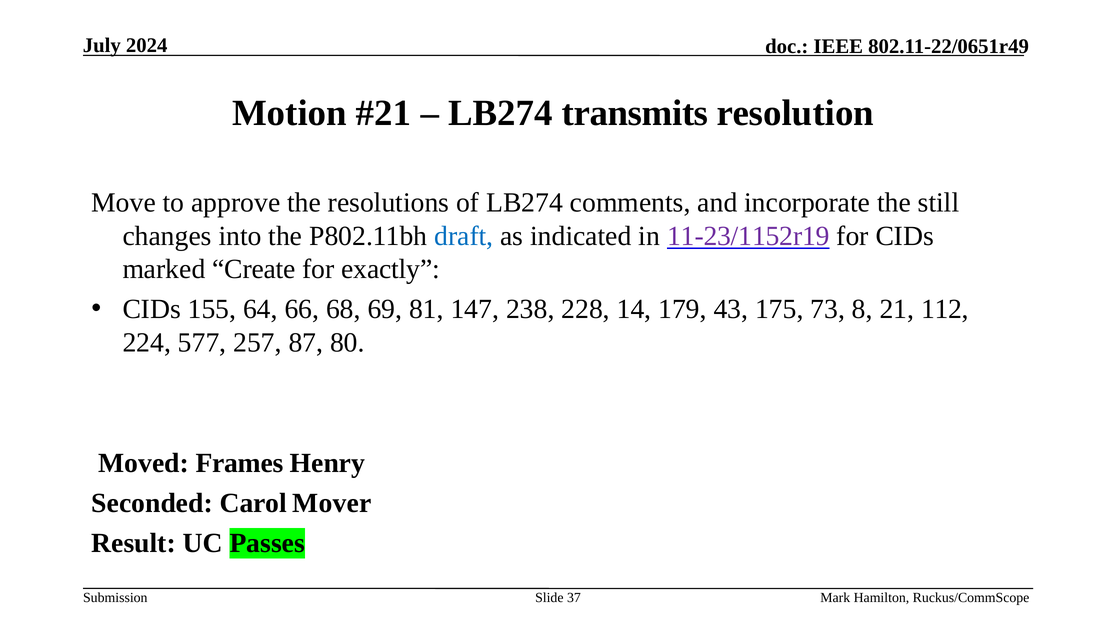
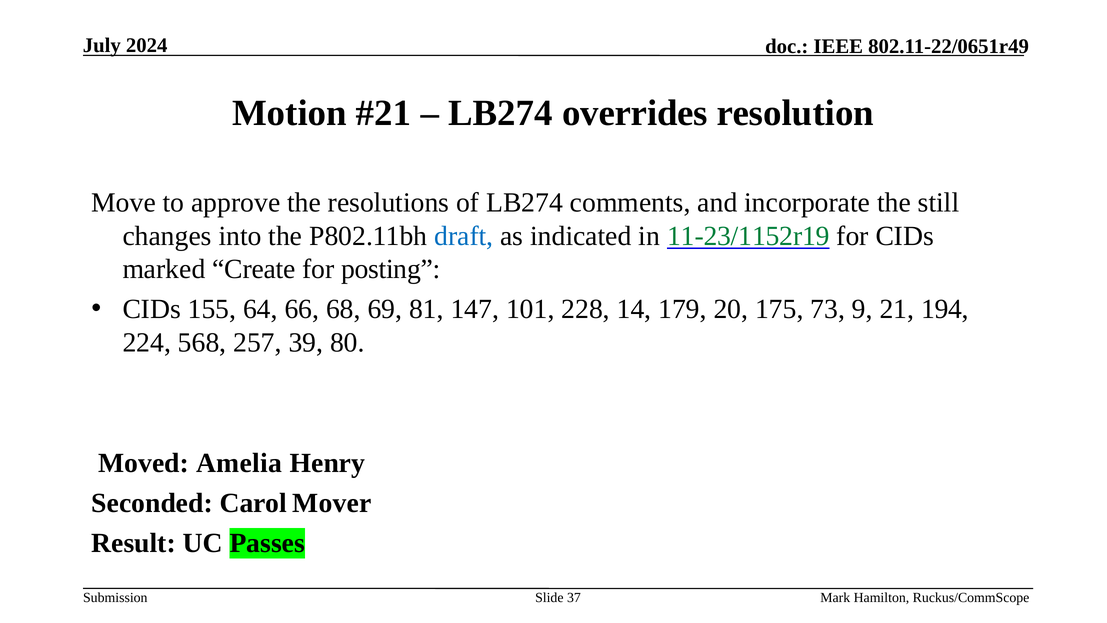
transmits: transmits -> overrides (635, 113)
11-23/1152r19 colour: purple -> green (748, 236)
exactly: exactly -> posting (391, 269)
238: 238 -> 101 (530, 309)
43: 43 -> 20 (731, 309)
8: 8 -> 9 (862, 309)
112: 112 -> 194 (945, 309)
577: 577 -> 568 (202, 342)
87: 87 -> 39 (306, 342)
Frames: Frames -> Amelia (239, 463)
